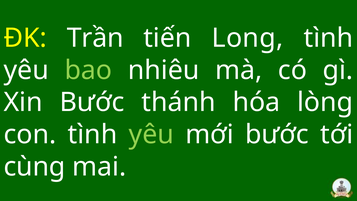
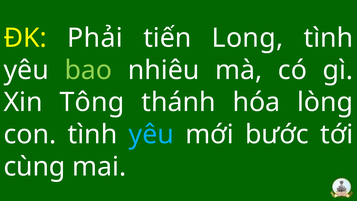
Trần: Trần -> Phải (95, 38)
Xin Bước: Bước -> Tông (92, 102)
yêu colour: light green -> light blue (151, 134)
